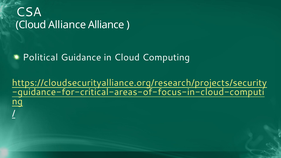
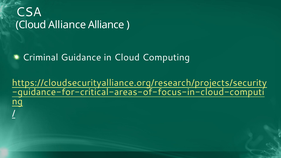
Political: Political -> Criminal (40, 58)
